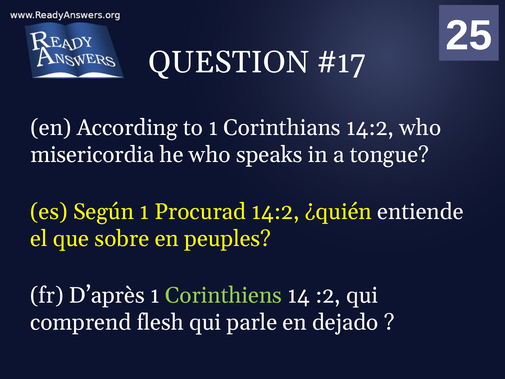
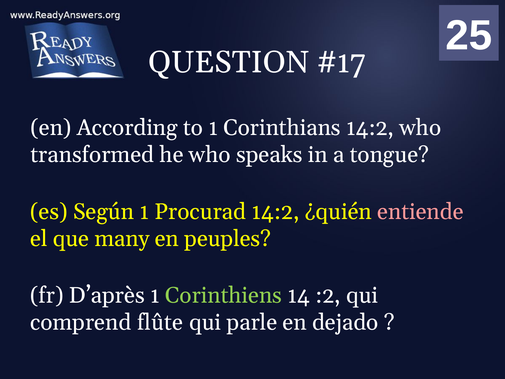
misericordia: misericordia -> transformed (92, 155)
entiende colour: white -> pink (420, 211)
sobre: sobre -> many (122, 238)
flesh: flesh -> flûte (160, 322)
